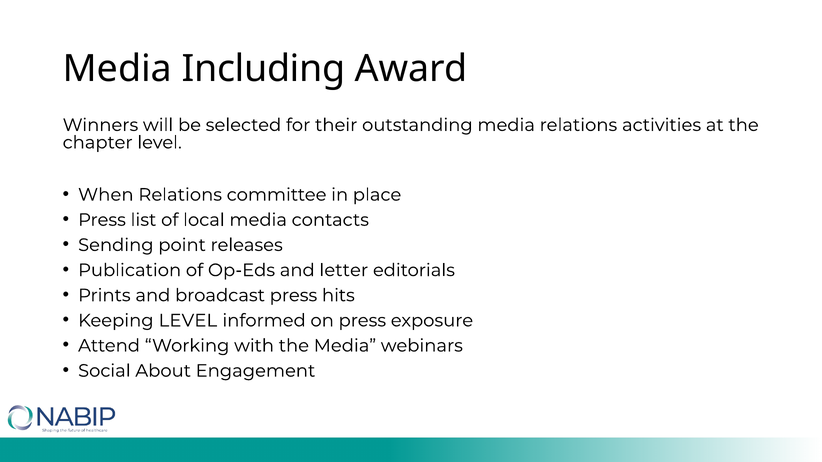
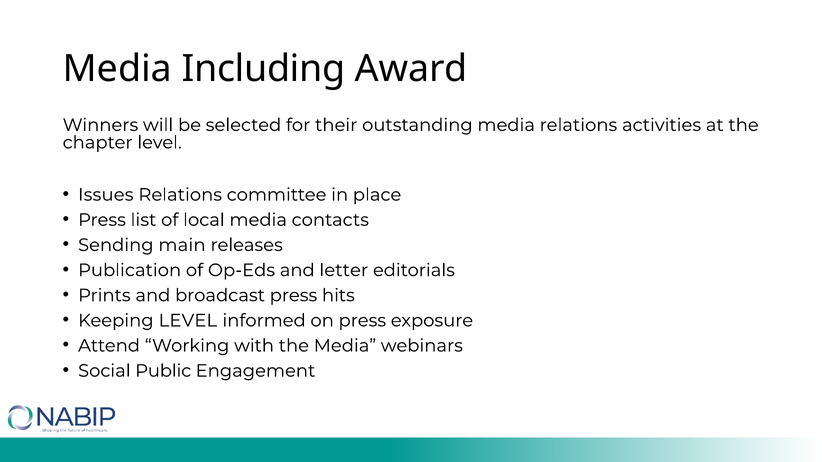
When: When -> Issues (106, 195)
point: point -> main (182, 245)
About: About -> Public (163, 371)
